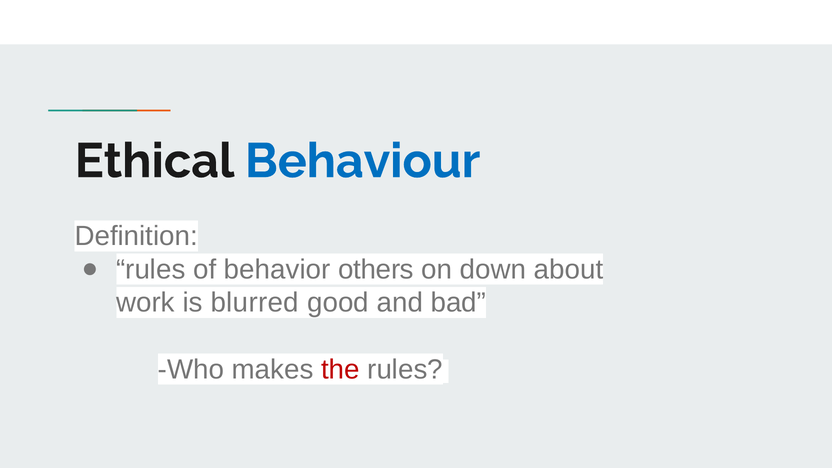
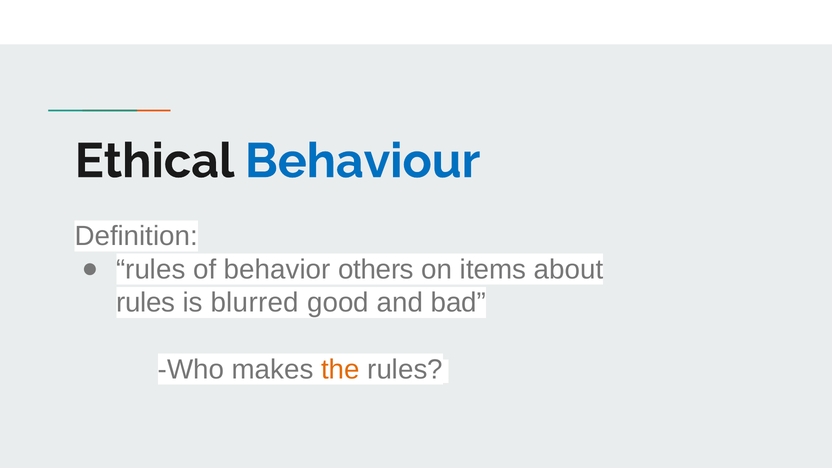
down: down -> items (493, 270)
work: work -> rules (146, 303)
the colour: red -> orange (340, 369)
